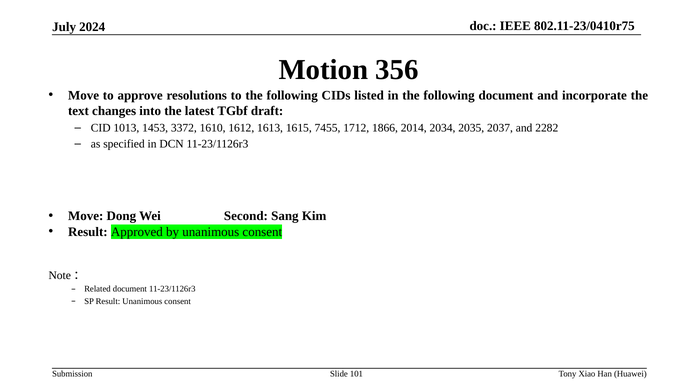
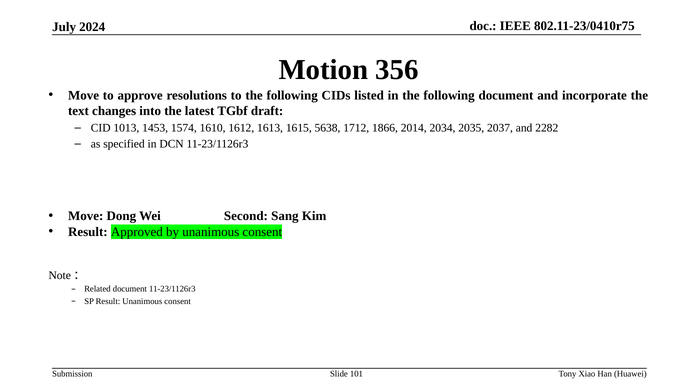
3372: 3372 -> 1574 (184, 128)
7455: 7455 -> 5638 (328, 128)
